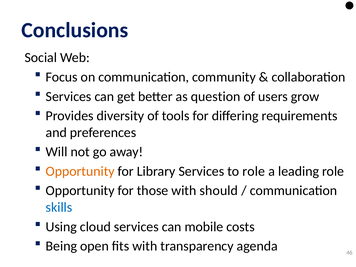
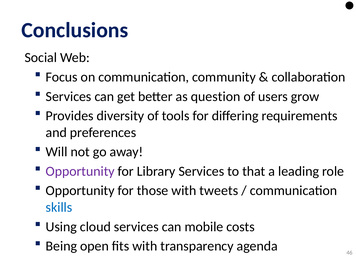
Opportunity colour: orange -> purple (80, 171)
to role: role -> that (254, 171)
should: should -> tweets (219, 191)
